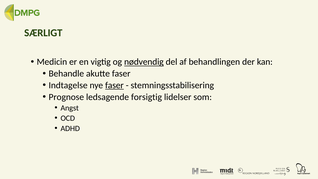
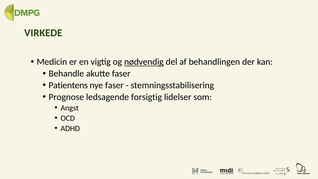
SÆRLIGT: SÆRLIGT -> VIRKEDE (43, 33)
Indtagelse: Indtagelse -> Patientens (68, 85)
faser underline: present -> none (114, 85)
